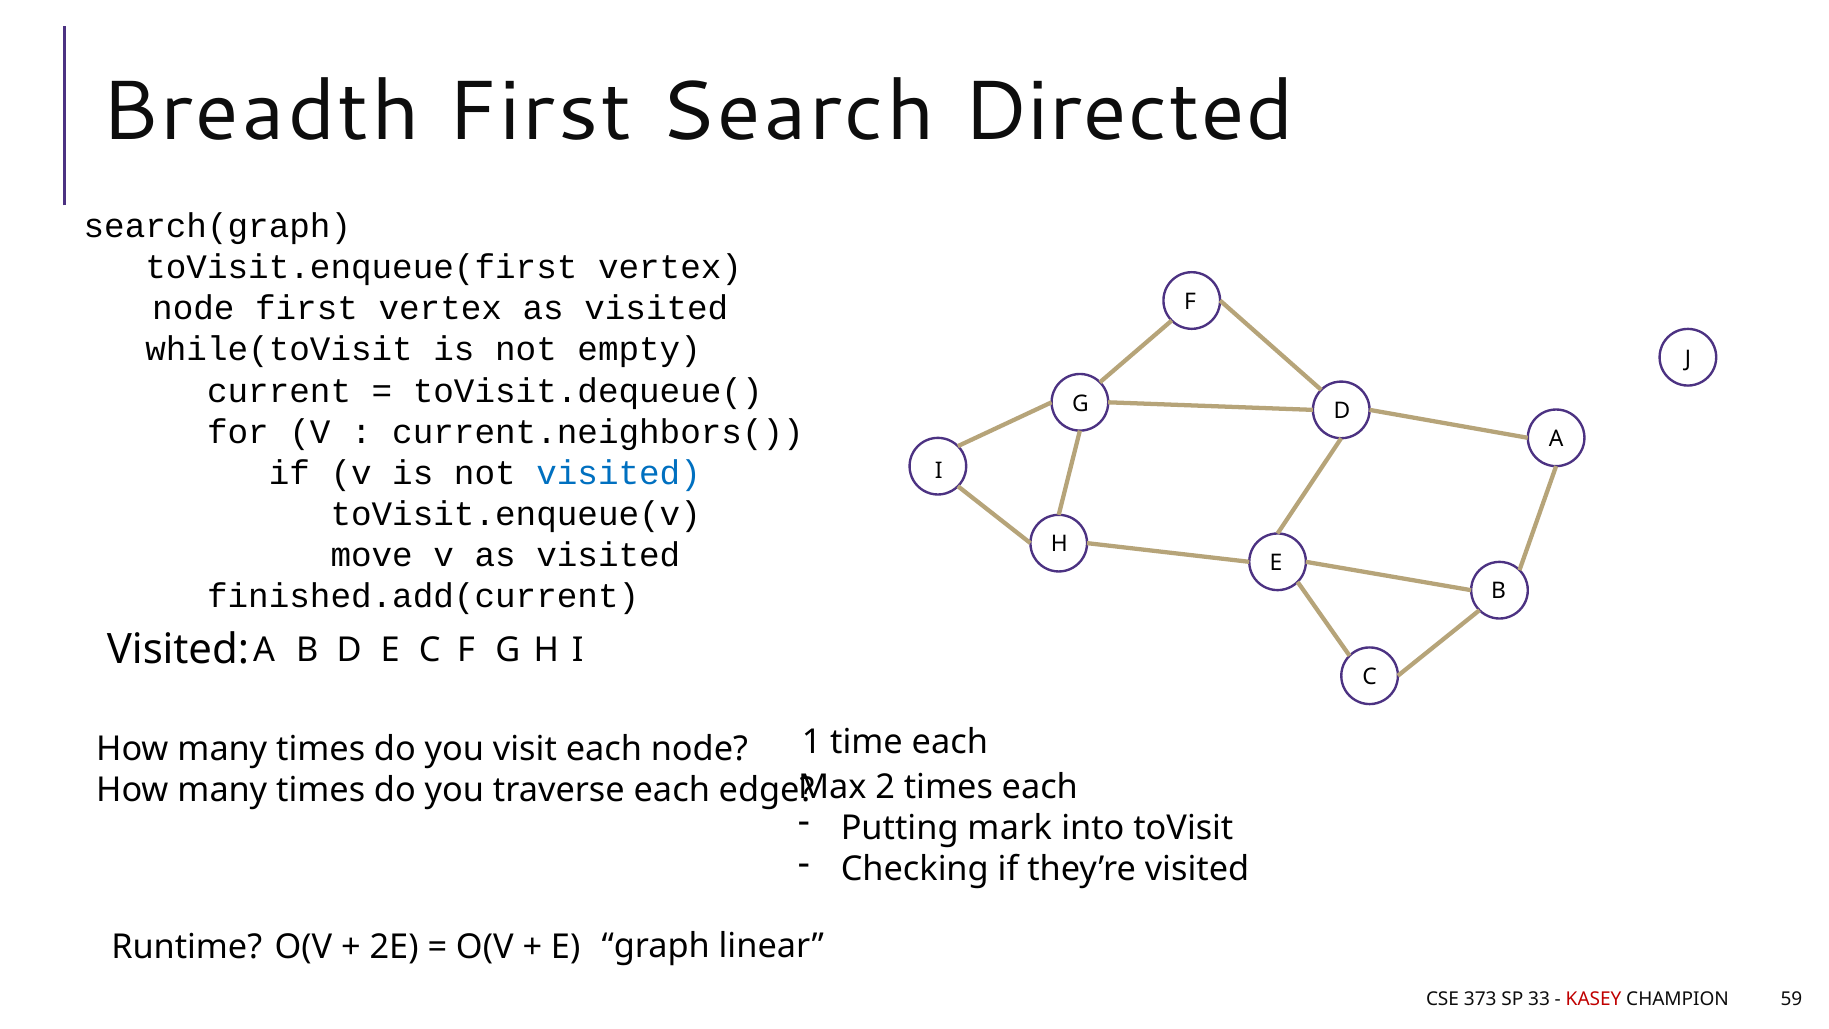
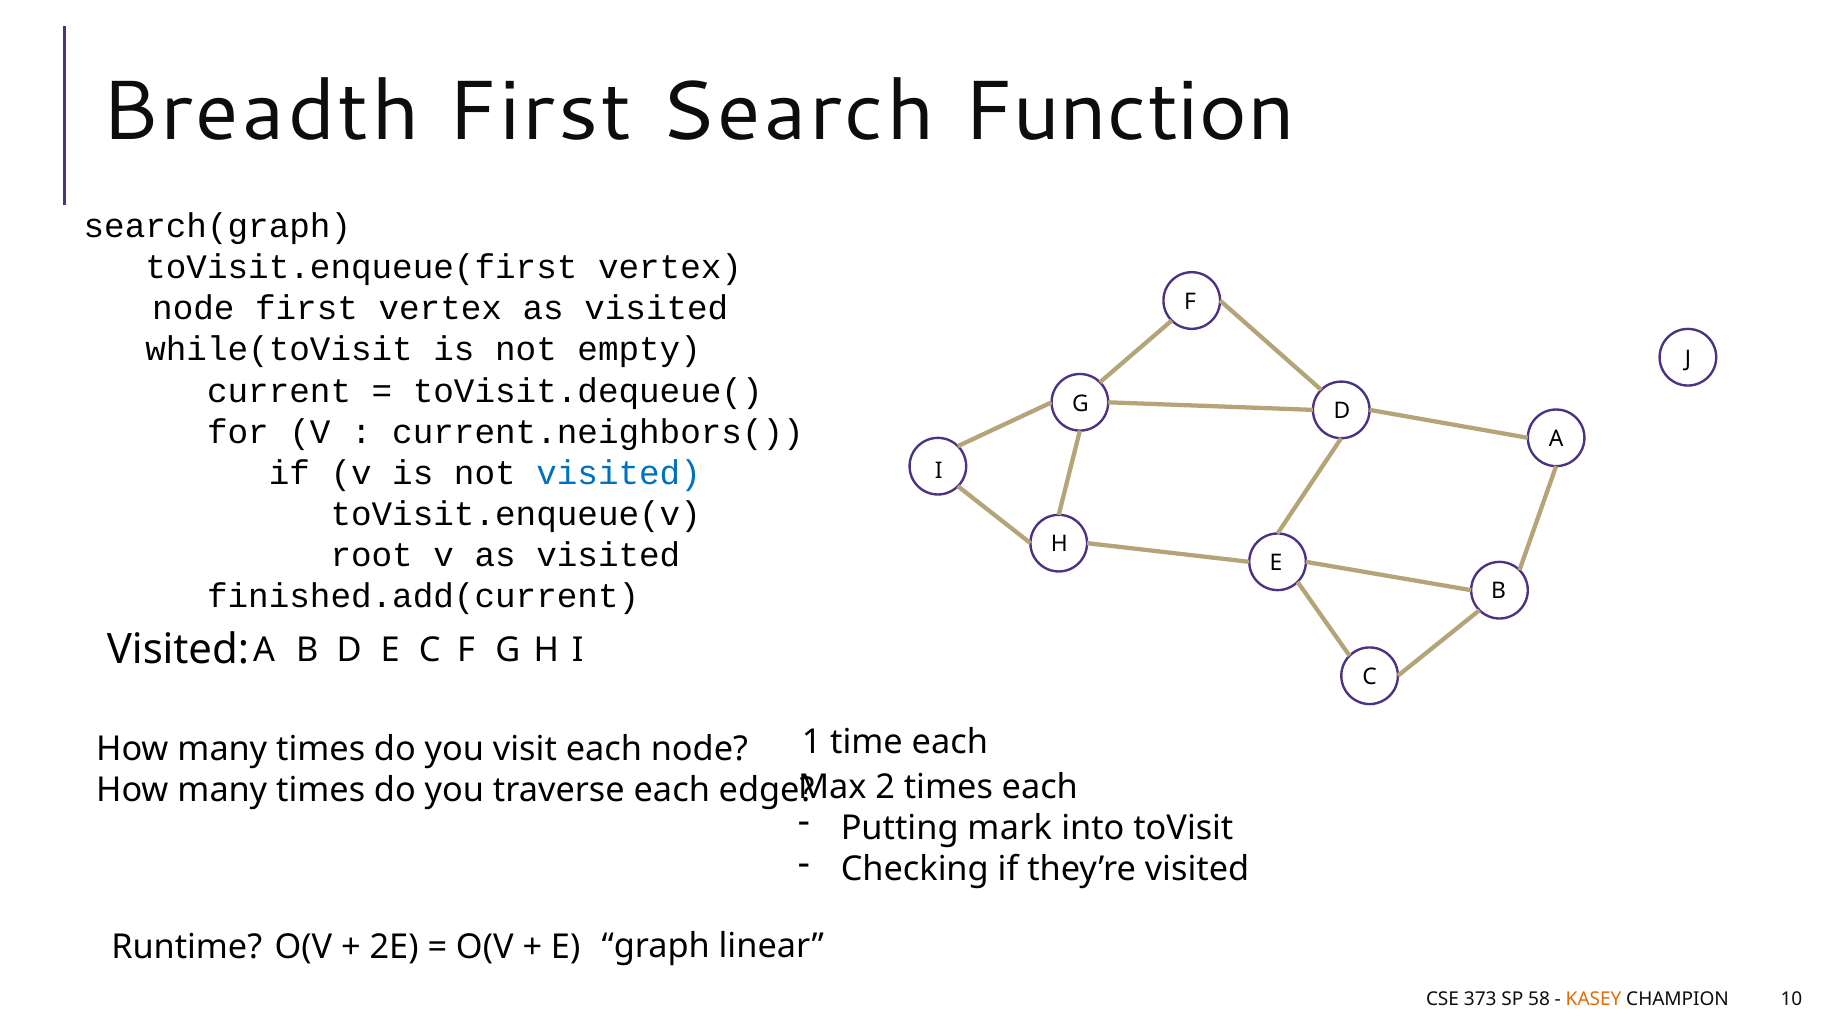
Directed: Directed -> Function (1129, 112)
move: move -> root (372, 555)
33: 33 -> 58 (1539, 999)
KASEY colour: red -> orange (1594, 999)
59: 59 -> 10 (1791, 999)
